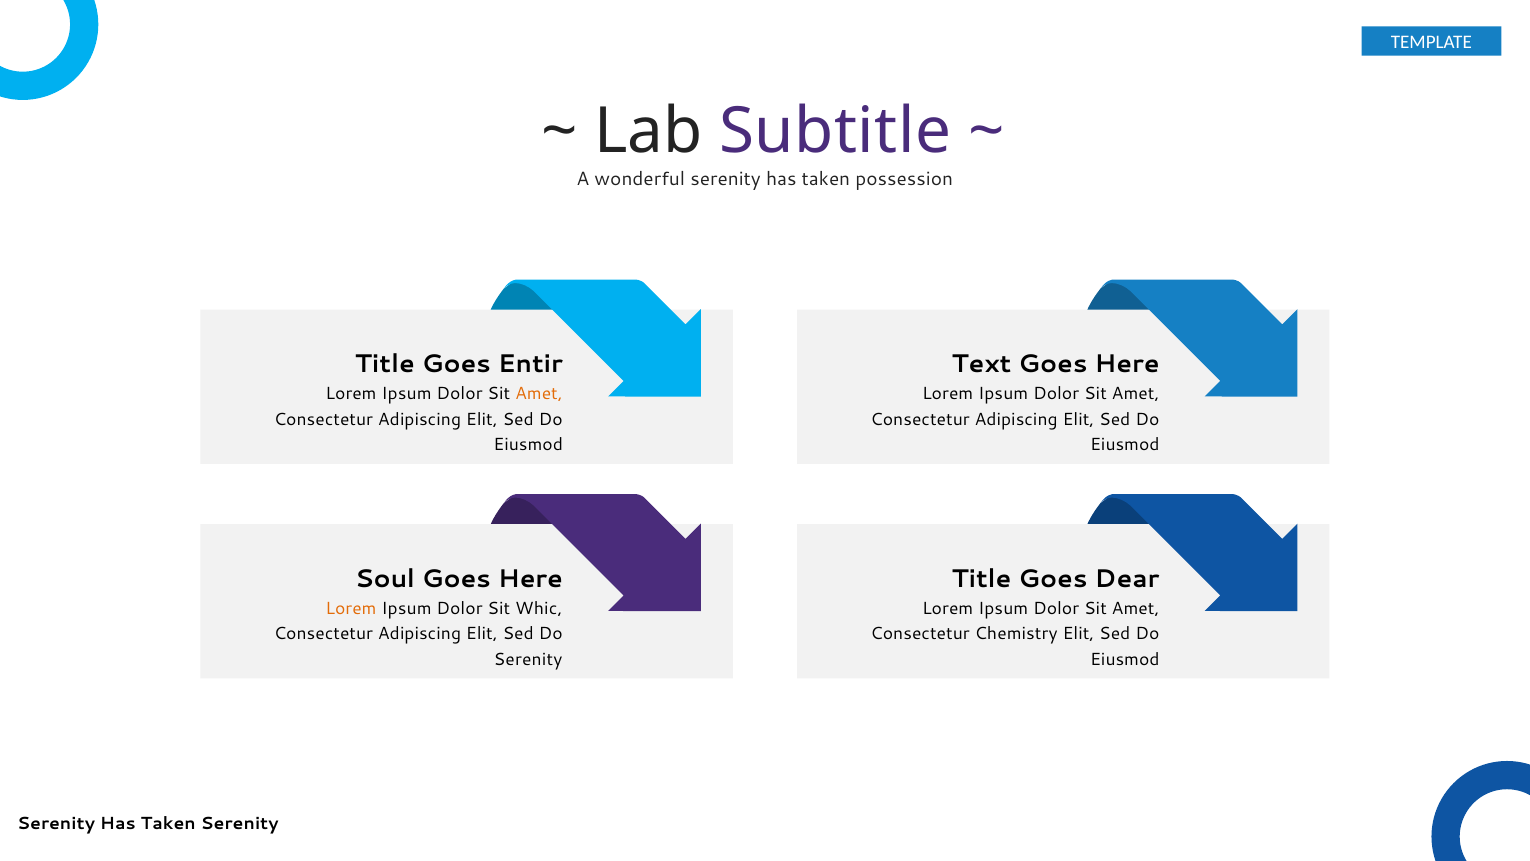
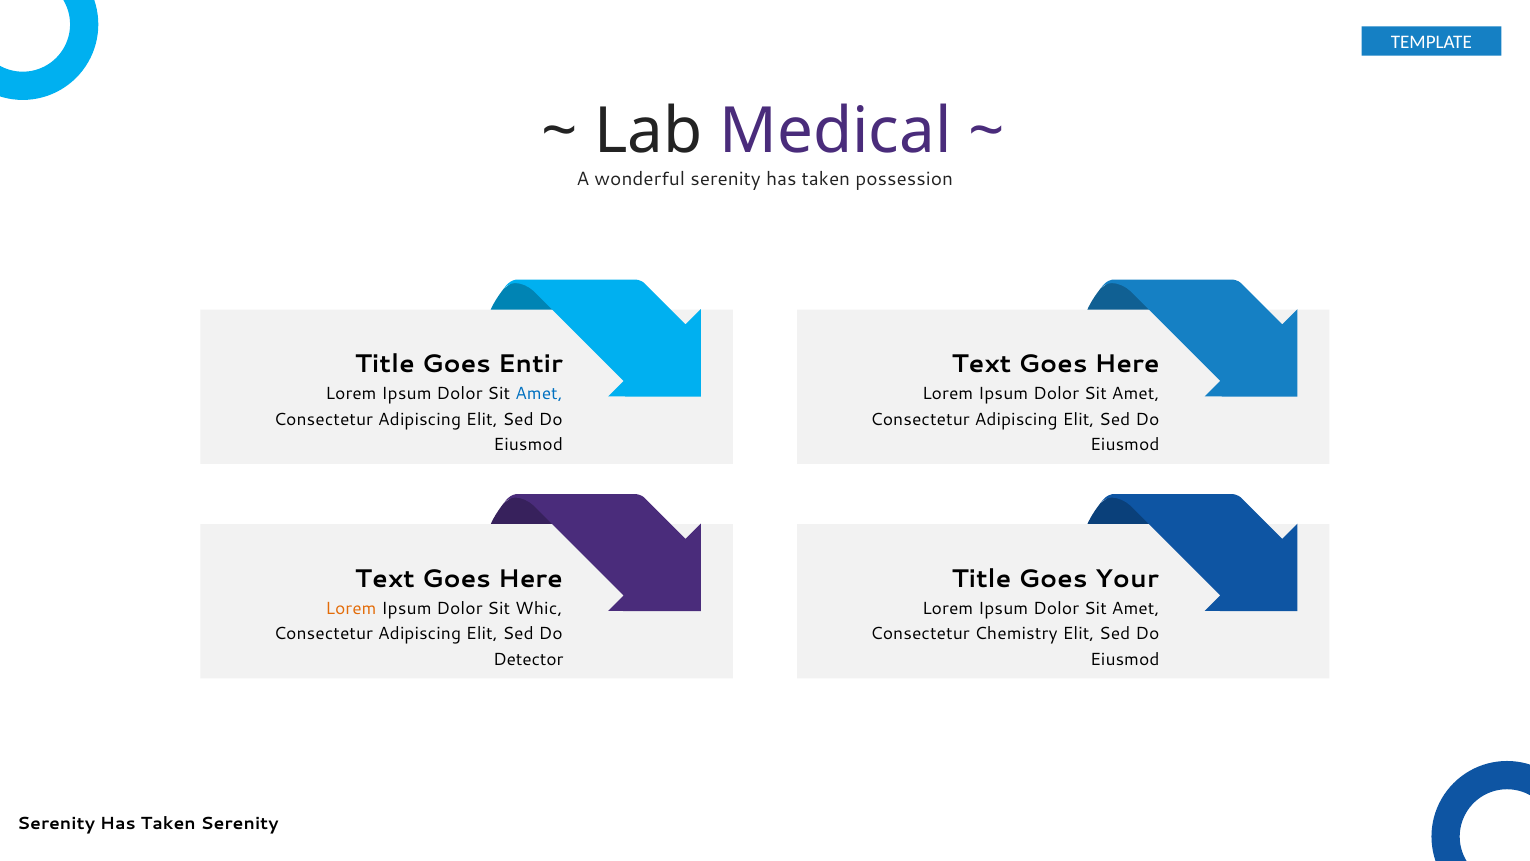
Subtitle: Subtitle -> Medical (836, 132)
Amet colour: orange -> blue (539, 394)
Soul: Soul -> Text (385, 579)
Dear: Dear -> Your (1127, 579)
Serenity: Serenity -> Detector (528, 659)
